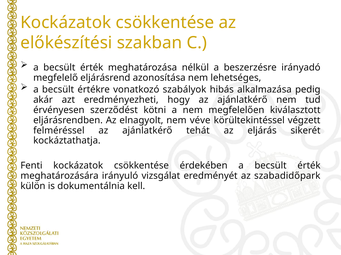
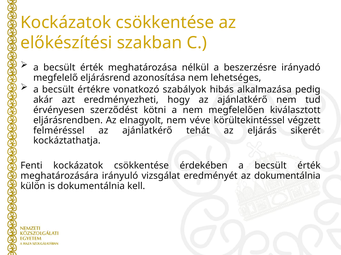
az szabadidőpark: szabadidőpark -> dokumentálnia (287, 176)
